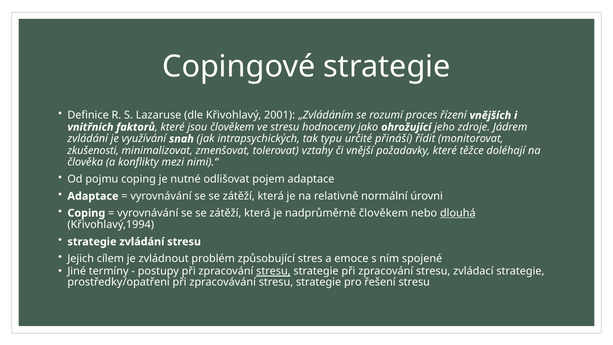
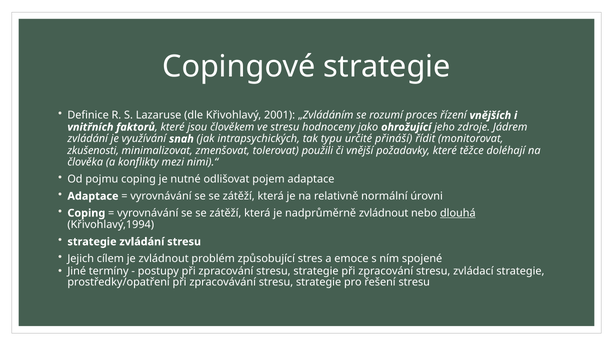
vztahy: vztahy -> použili (317, 151)
nadprůměrně člověkem: člověkem -> zvládnout (384, 213)
stresu underline: present -> none (273, 271)
